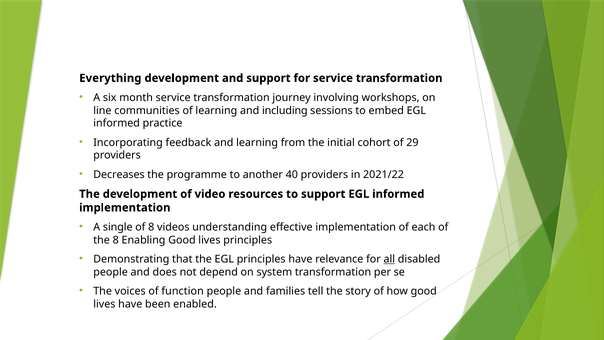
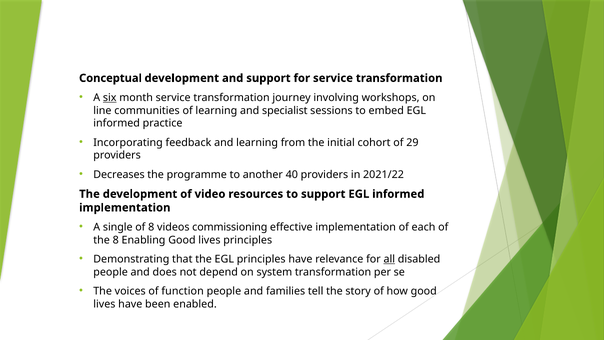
Everything: Everything -> Conceptual (110, 78)
six underline: none -> present (110, 98)
including: including -> specialist (285, 110)
understanding: understanding -> commissioning (230, 227)
